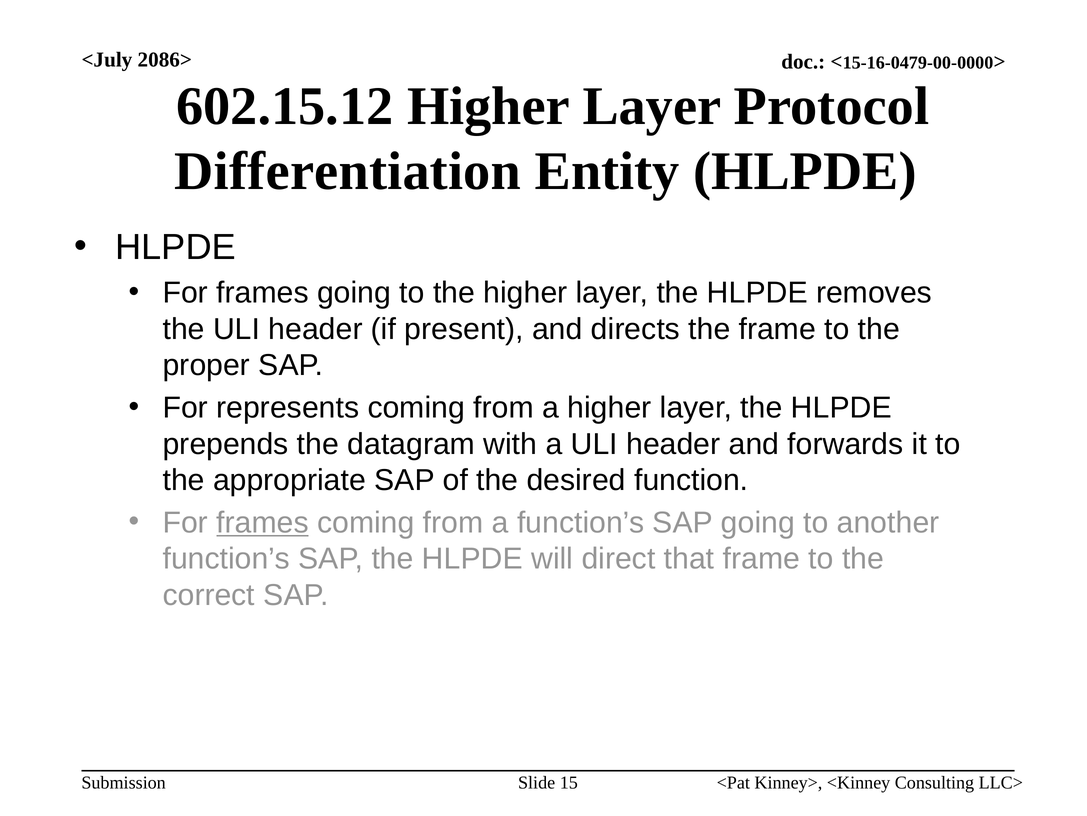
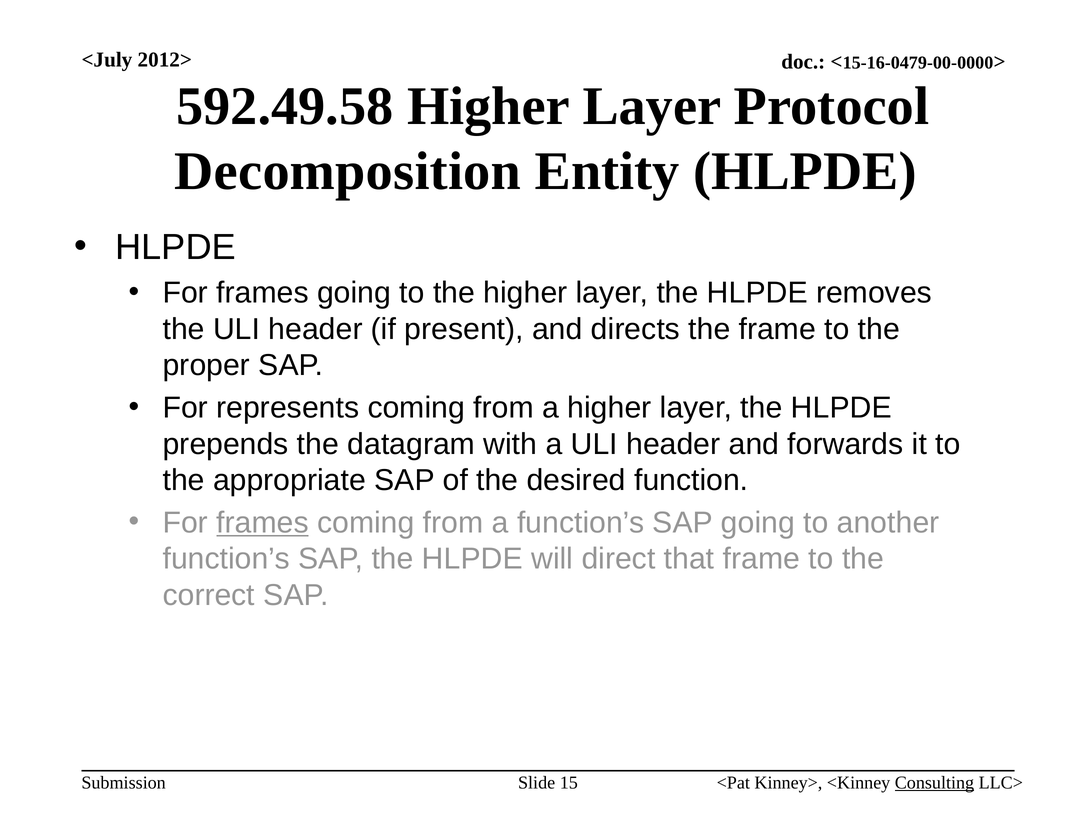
2086>: 2086> -> 2012> (165, 60)
602.15.12: 602.15.12 -> 592.49.58 (285, 106)
Differentiation: Differentiation -> Decomposition (348, 171)
Consulting underline: none -> present (934, 782)
